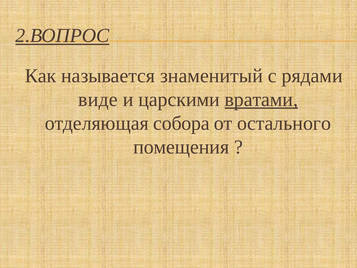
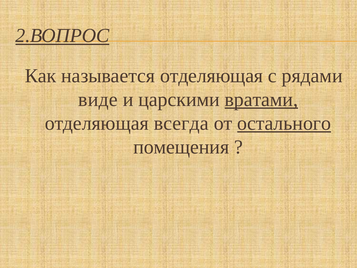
называется знаменитый: знаменитый -> отделяющая (212, 76)
собора: собора -> всегда (181, 123)
остального underline: none -> present (284, 123)
